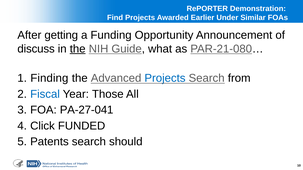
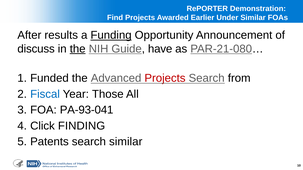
getting: getting -> results (61, 35)
Funding underline: none -> present (111, 35)
what: what -> have (160, 49)
Finding: Finding -> Funded (49, 78)
Projects colour: blue -> red (165, 78)
PA-27-041: PA-27-041 -> PA-93-041 (87, 110)
FUNDED: FUNDED -> FINDING (82, 126)
search should: should -> similar (126, 142)
